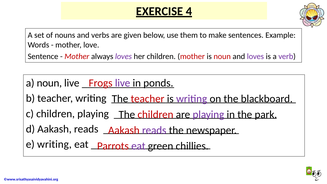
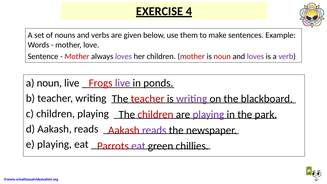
e writing: writing -> playing (54, 144)
